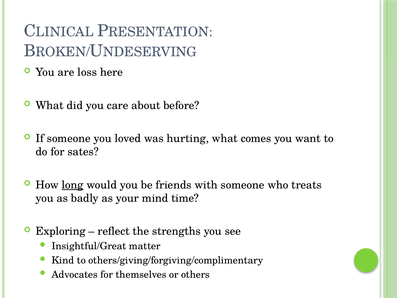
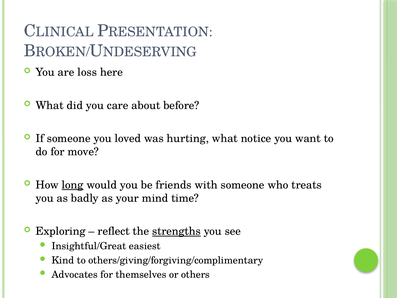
comes: comes -> notice (256, 138)
sates: sates -> move (83, 152)
strengths underline: none -> present (176, 231)
matter: matter -> easiest (145, 246)
